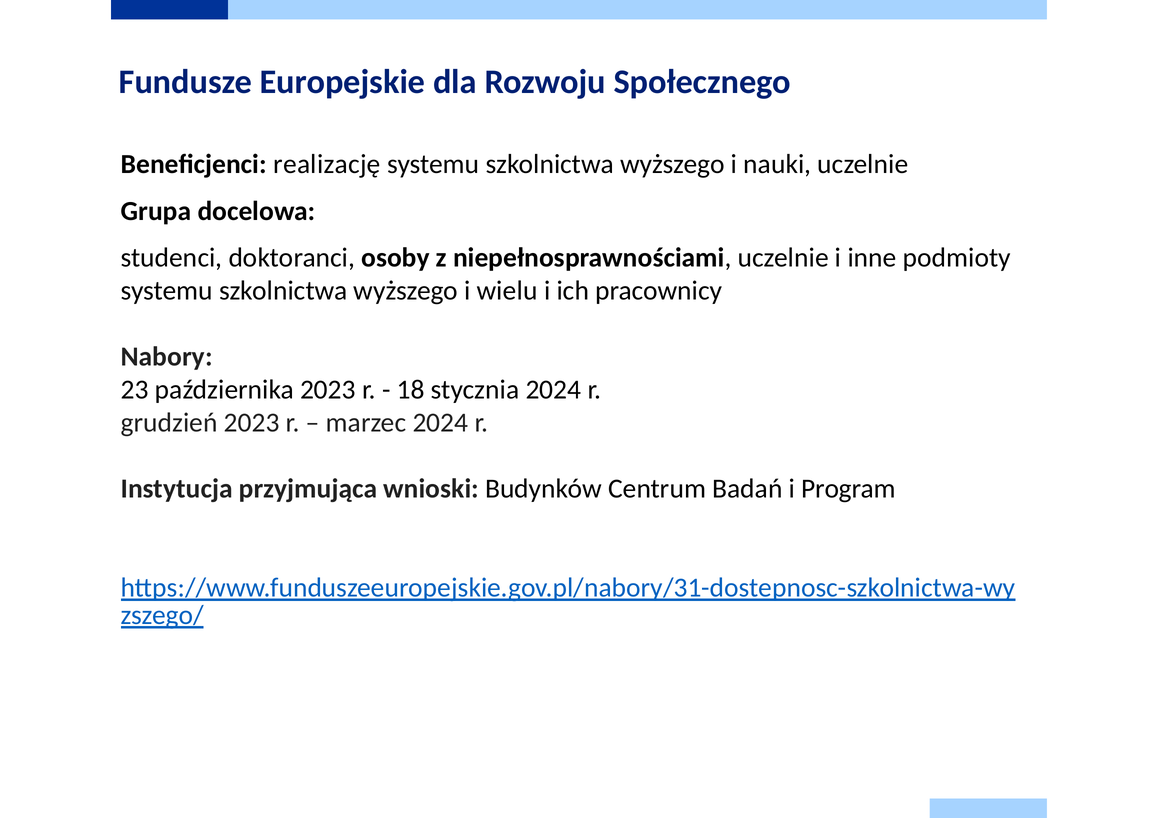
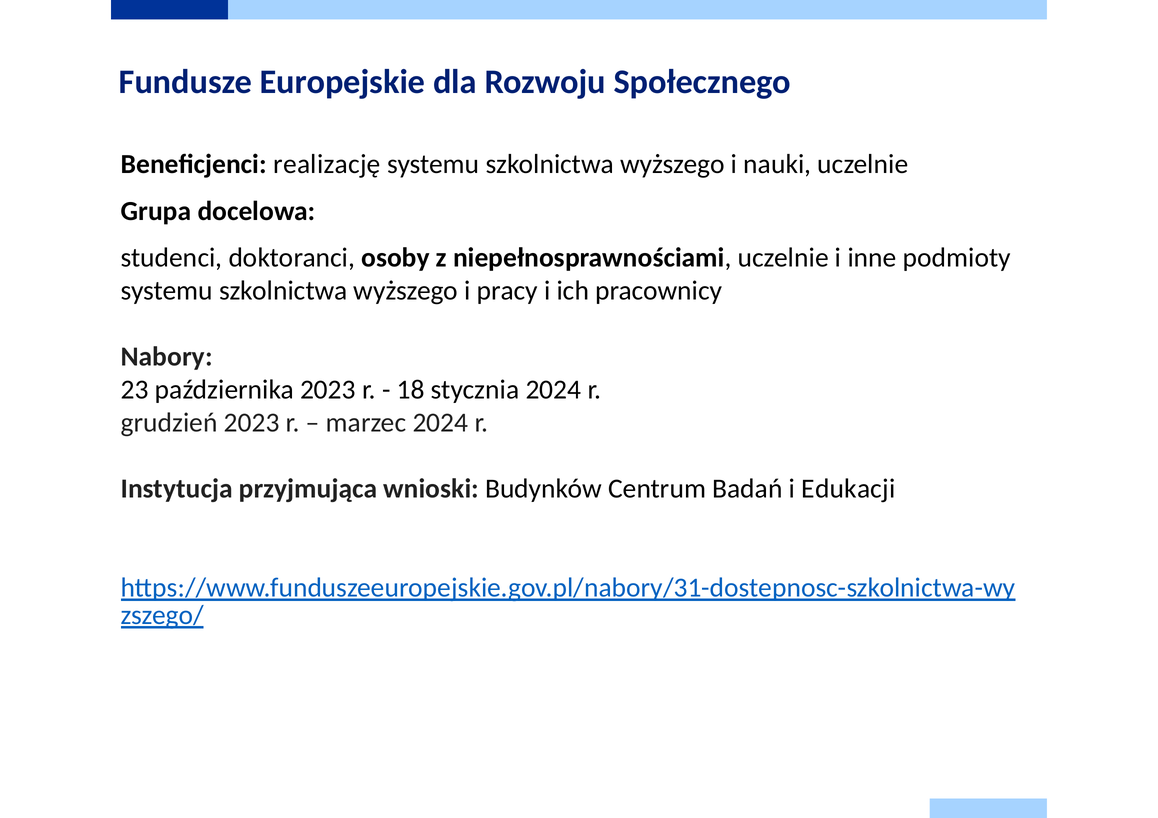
wielu: wielu -> pracy (507, 291)
Program: Program -> Edukacji (848, 489)
